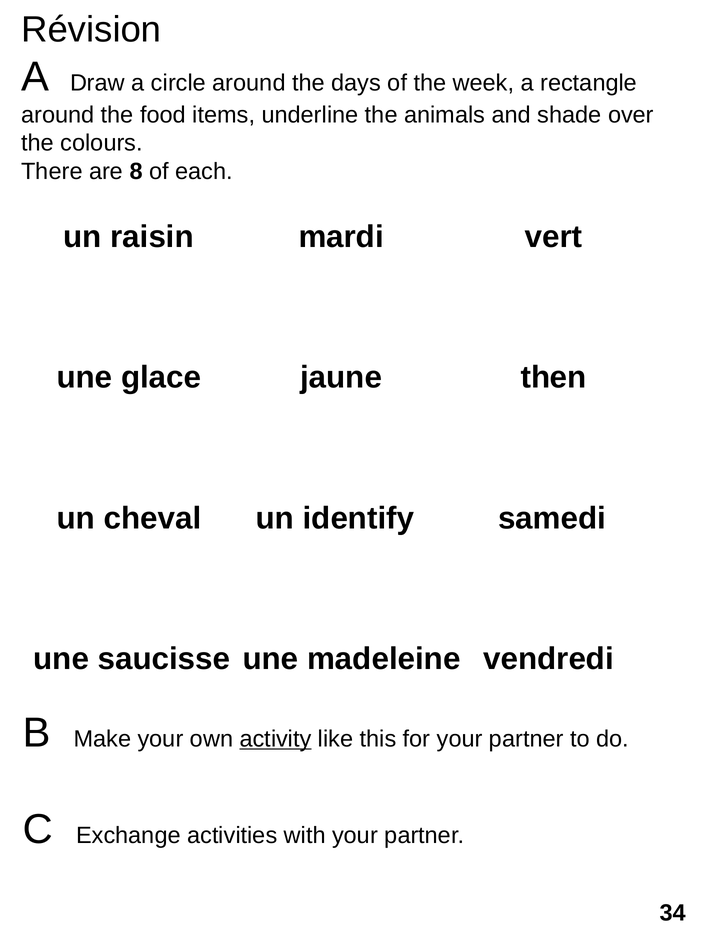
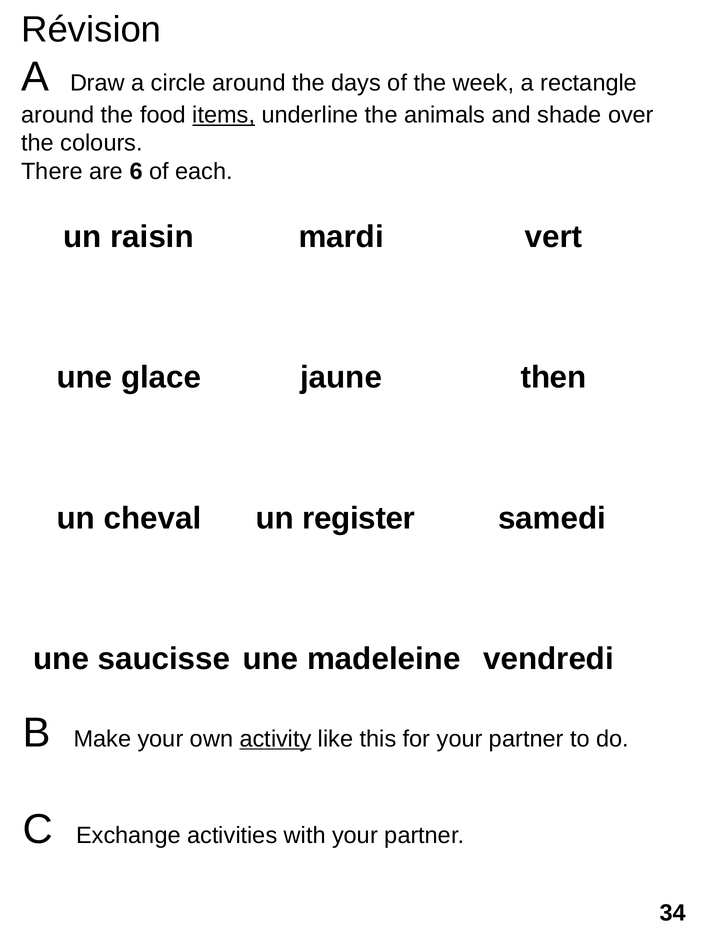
items underline: none -> present (224, 115)
8: 8 -> 6 (136, 171)
identify: identify -> register (359, 519)
